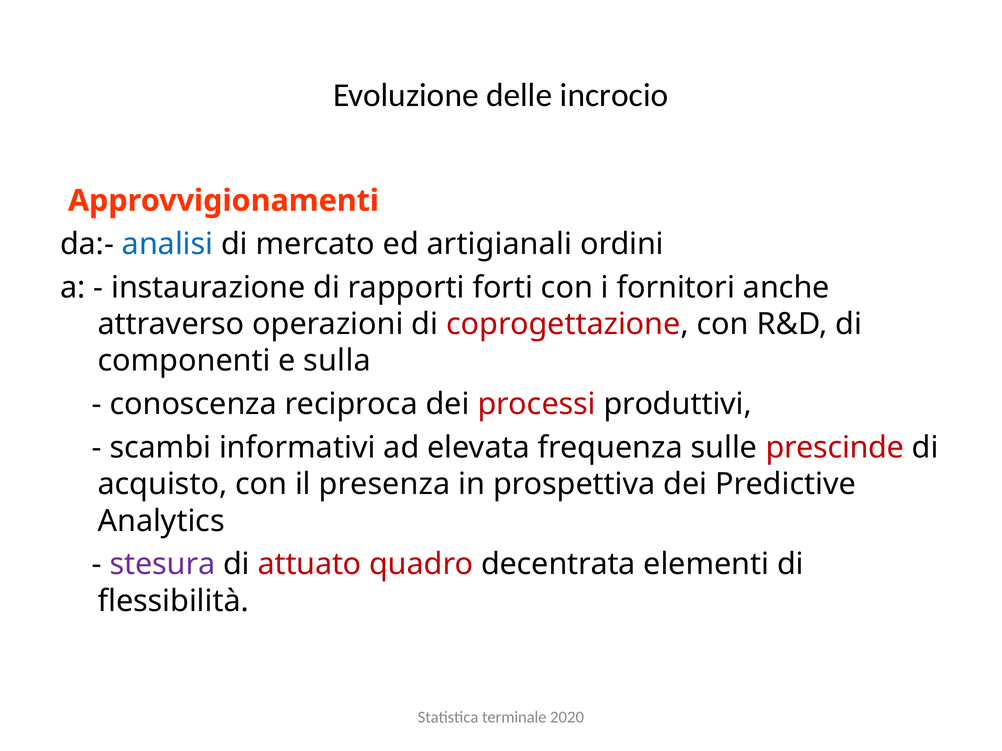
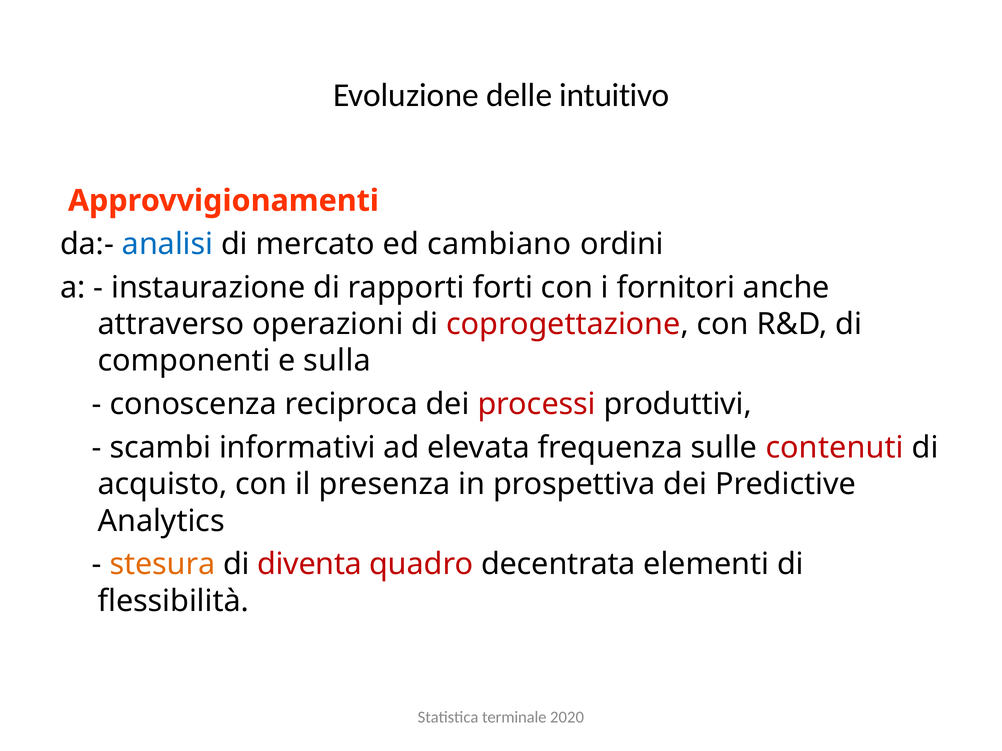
incrocio: incrocio -> intuitivo (614, 95)
artigianali: artigianali -> cambiano (499, 244)
prescinde: prescinde -> contenuti (835, 448)
stesura colour: purple -> orange (162, 565)
attuato: attuato -> diventa (310, 565)
